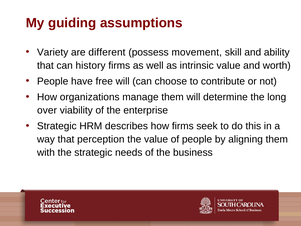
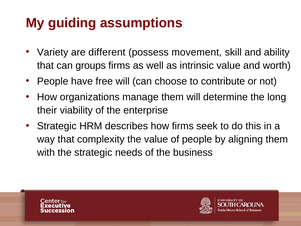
history: history -> groups (91, 65)
over: over -> their (47, 110)
perception: perception -> complexity (101, 139)
